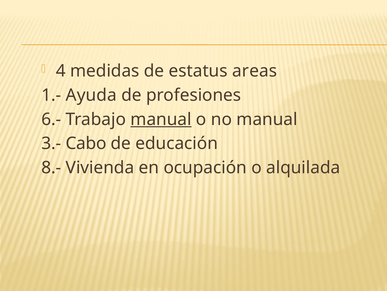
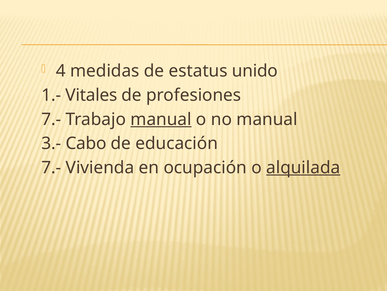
areas: areas -> unido (255, 71)
Ayuda: Ayuda -> Vitales (91, 95)
6.-: 6.- -> 7.- (51, 119)
8.-: 8.- -> 7.- (51, 167)
alquilada underline: none -> present (303, 167)
